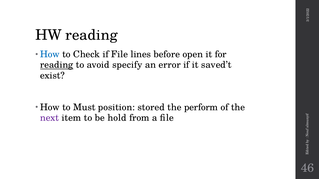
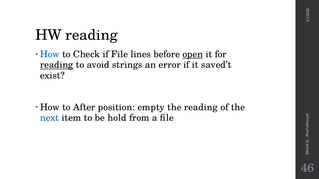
open underline: none -> present (193, 54)
specify: specify -> strings (127, 65)
Must: Must -> After (84, 108)
stored: stored -> empty (151, 108)
the perform: perform -> reading (201, 108)
next colour: purple -> blue (50, 118)
